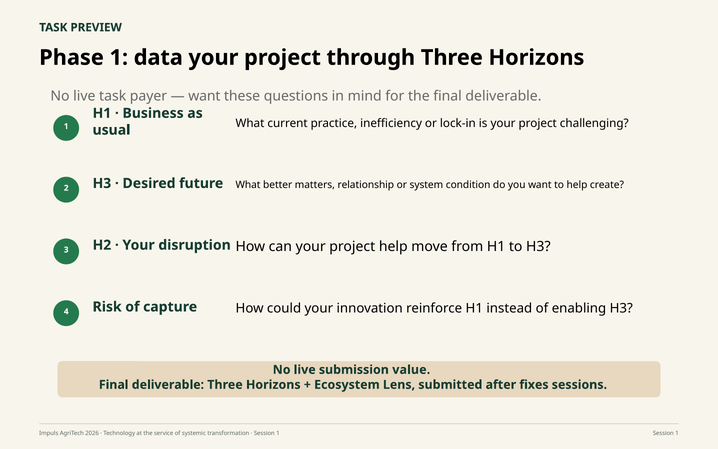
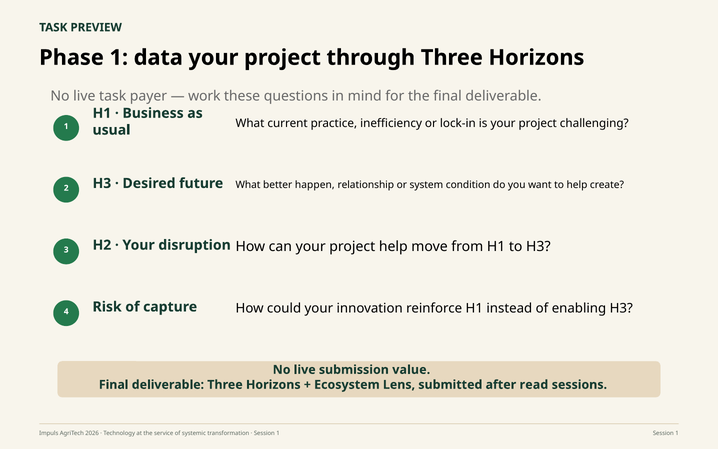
want: want -> work (204, 96)
matters: matters -> happen (315, 185)
fixes: fixes -> read (534, 384)
